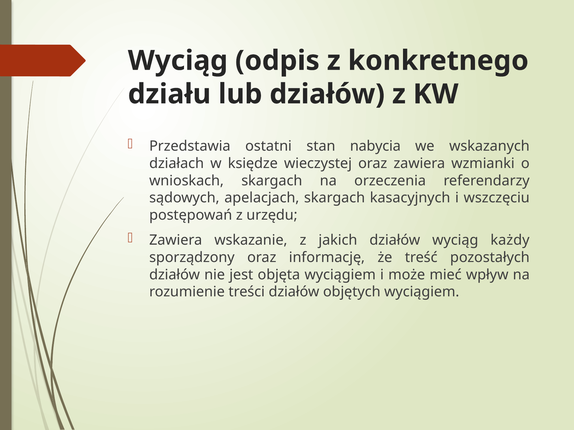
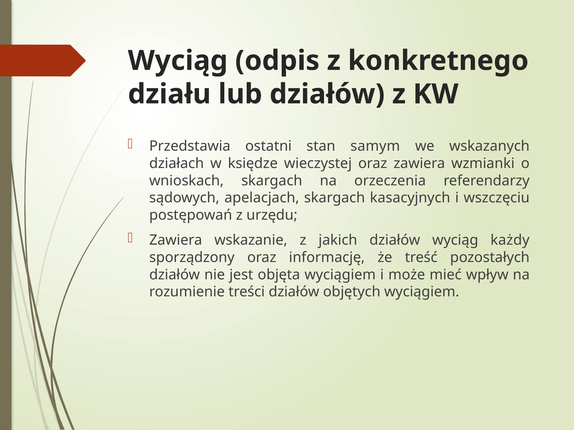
nabycia: nabycia -> samym (375, 146)
